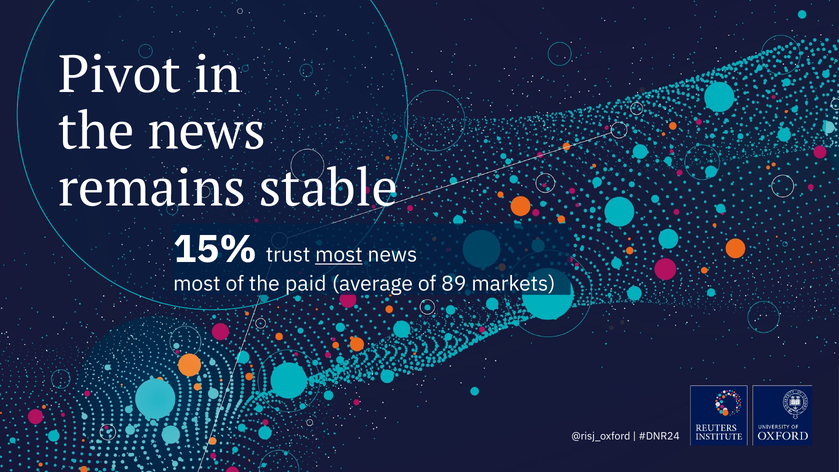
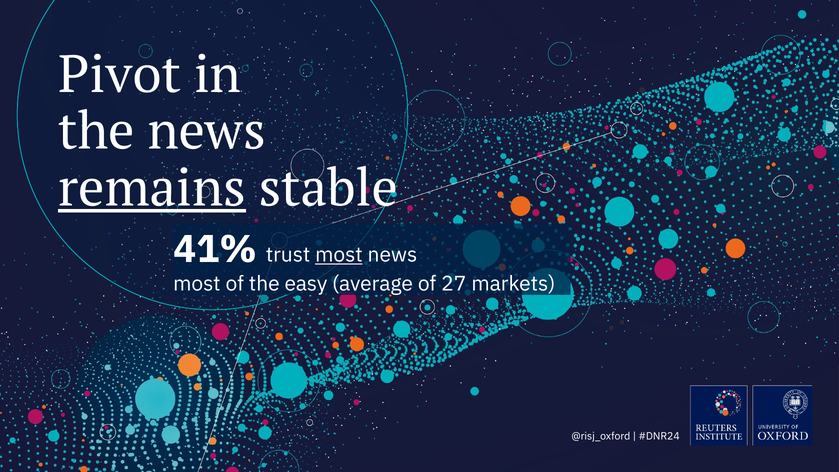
remains underline: none -> present (152, 188)
15%: 15% -> 41% (215, 249)
paid: paid -> easy (306, 284)
89: 89 -> 27 (454, 284)
